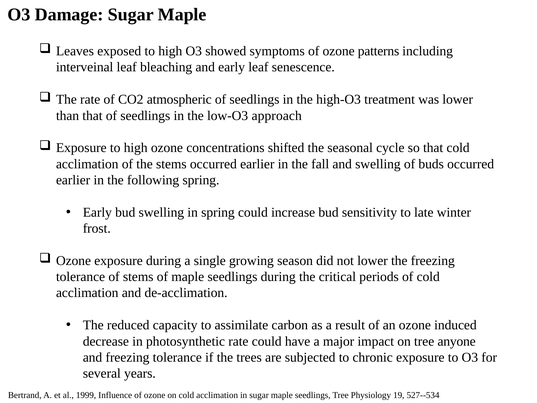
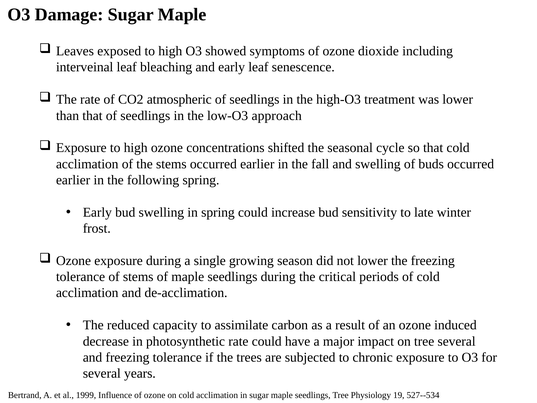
patterns: patterns -> dioxide (378, 51)
tree anyone: anyone -> several (457, 341)
